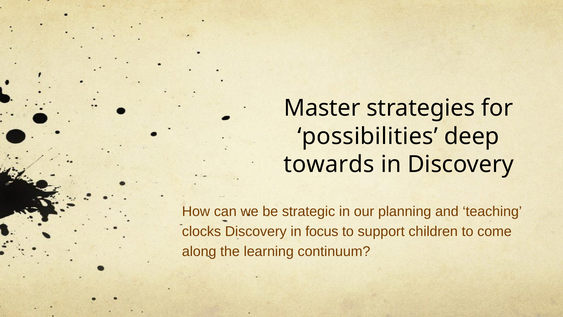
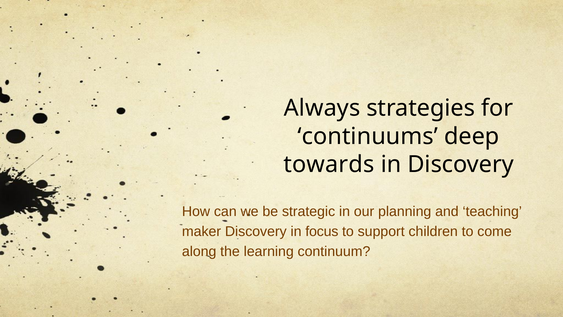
Master: Master -> Always (322, 108)
possibilities: possibilities -> continuums (368, 136)
clocks: clocks -> maker (202, 231)
